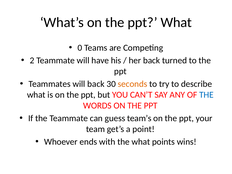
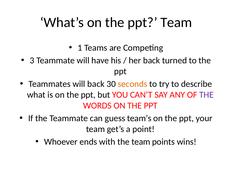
ppt What: What -> Team (176, 22)
0: 0 -> 1 (80, 48)
2: 2 -> 3 (32, 60)
THE colour: blue -> purple (206, 95)
the what: what -> team (141, 142)
